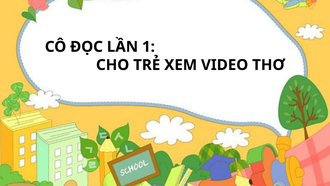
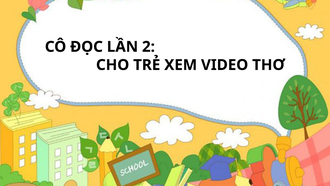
1: 1 -> 2 (148, 47)
